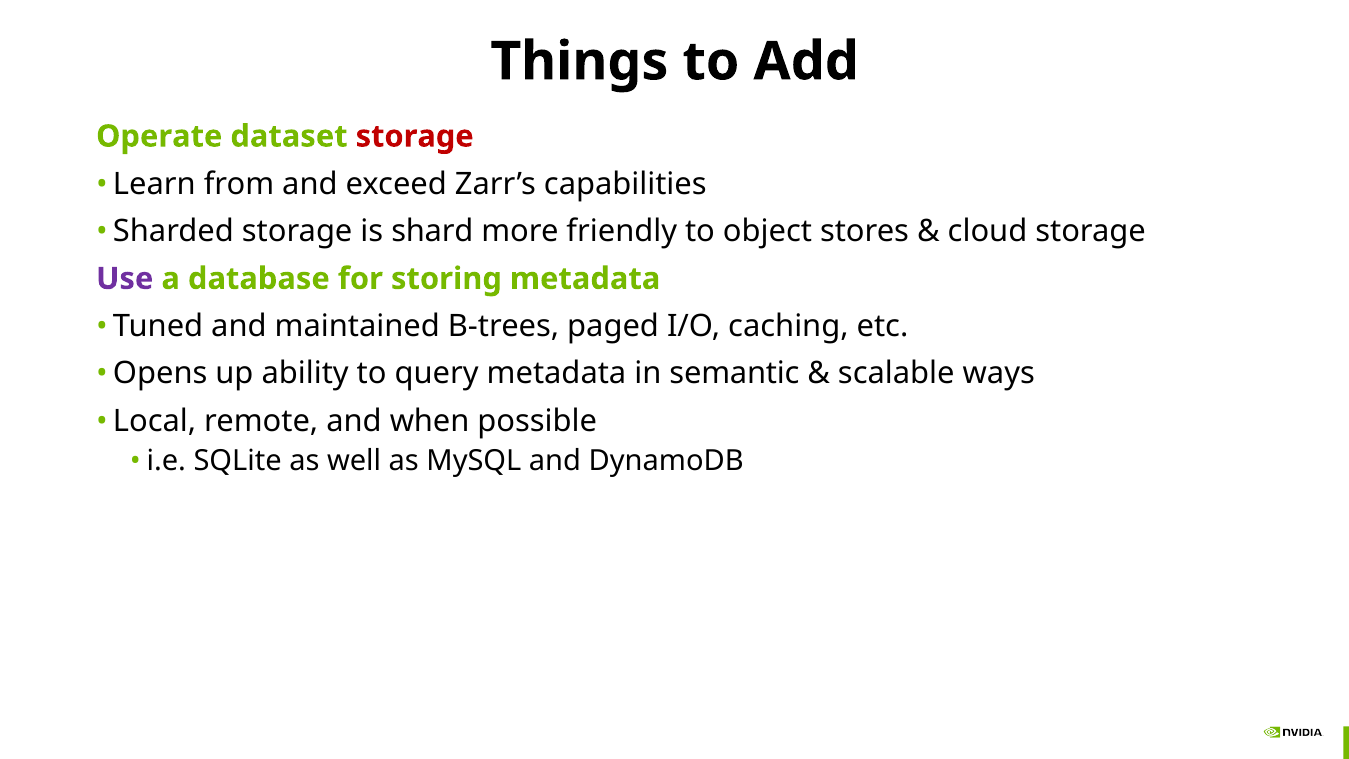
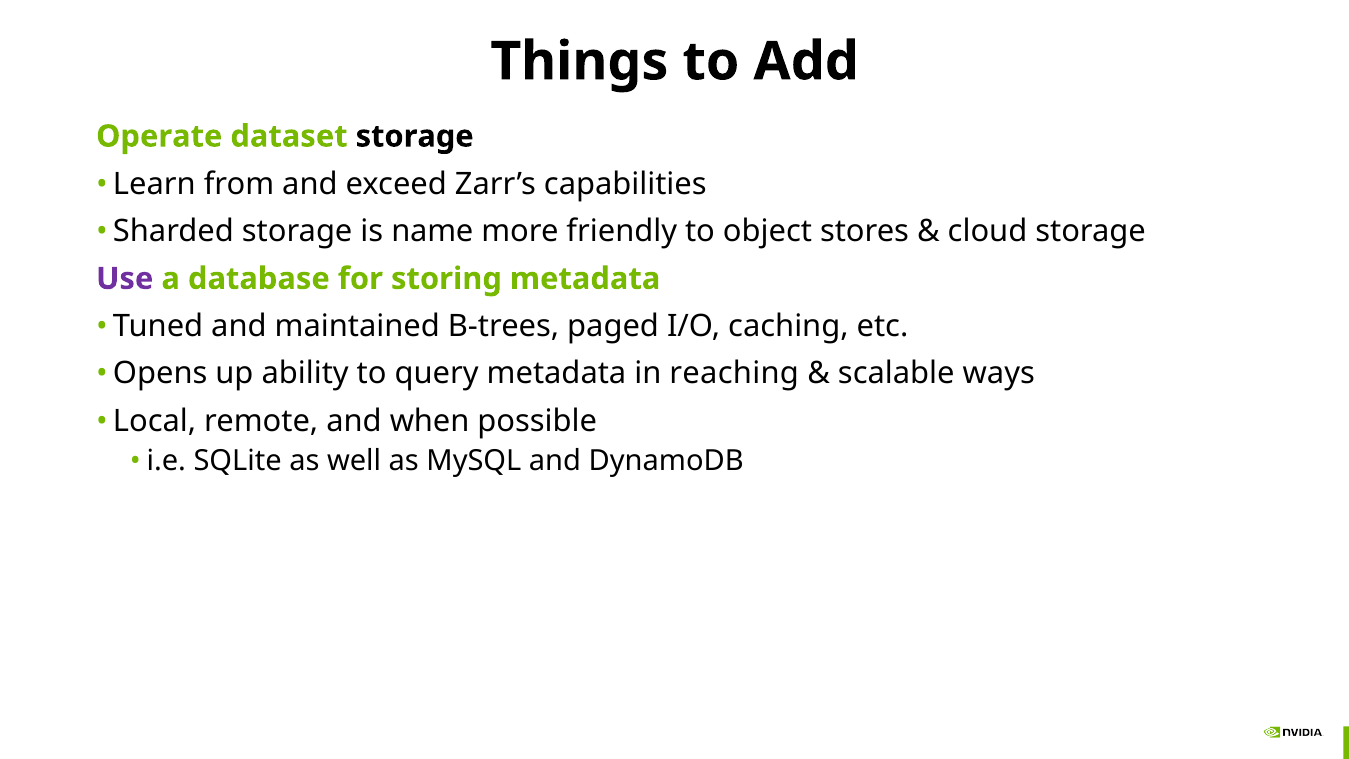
storage colour: red -> black (415, 136)
shard: shard -> name (432, 231)
semantic: semantic -> reaching (734, 374)
